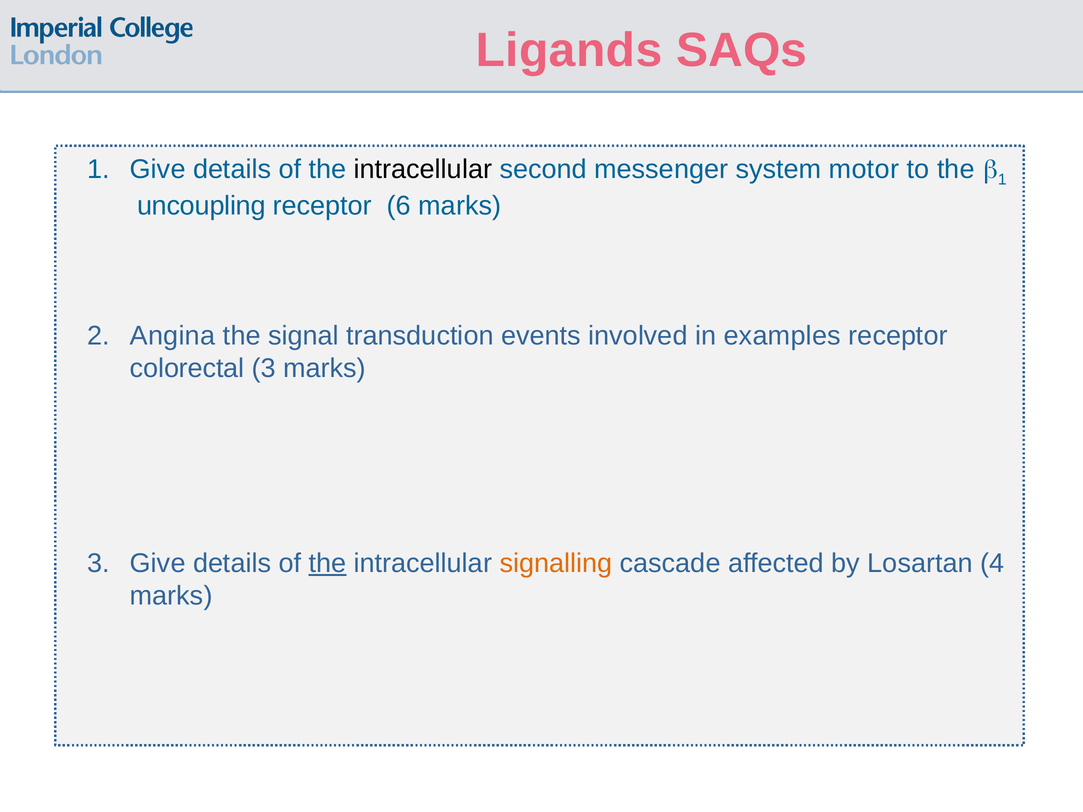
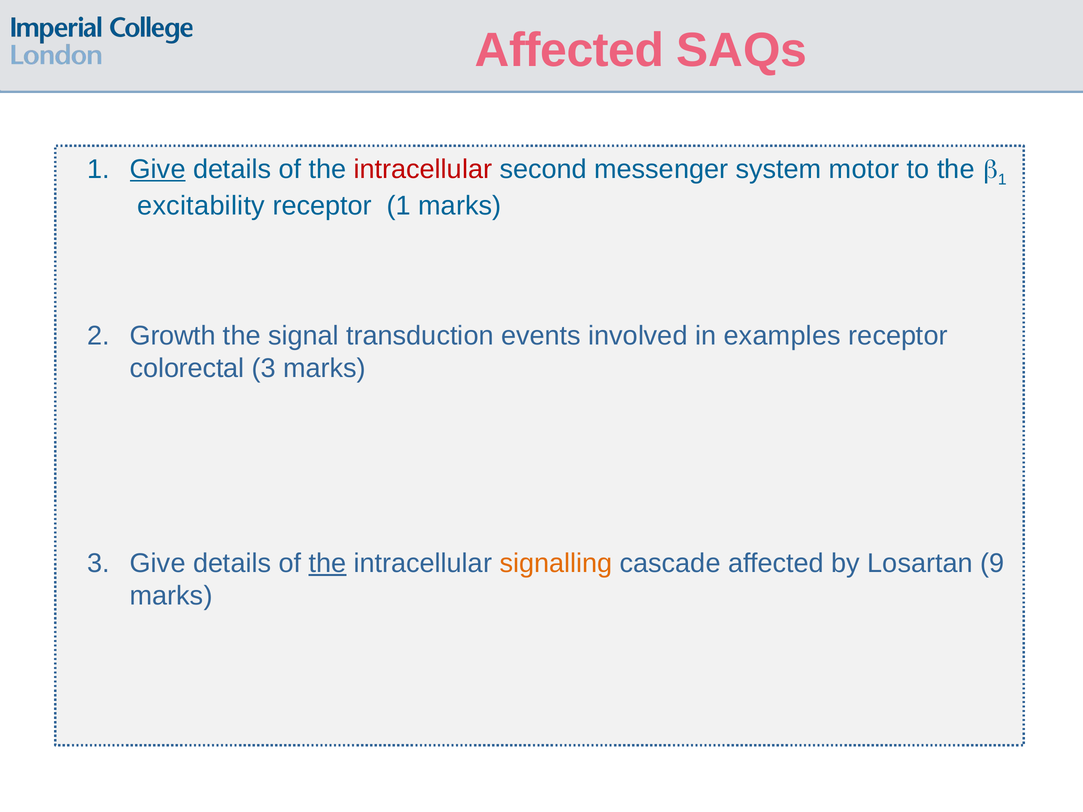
Ligands: Ligands -> Affected (569, 50)
Give underline: none -> present (158, 169)
intracellular colour: black -> red (423, 169)
uncoupling: uncoupling -> excitability (201, 206)
receptor 6: 6 -> 1 (399, 206)
Angina: Angina -> Growth (173, 336)
4: 4 -> 9 (992, 564)
